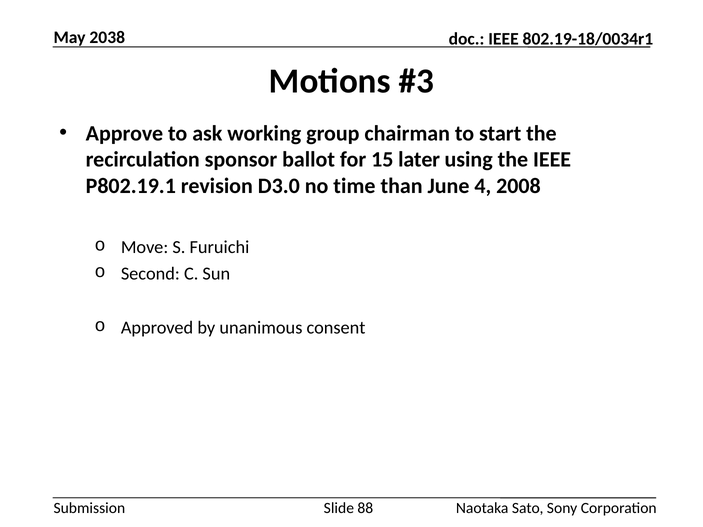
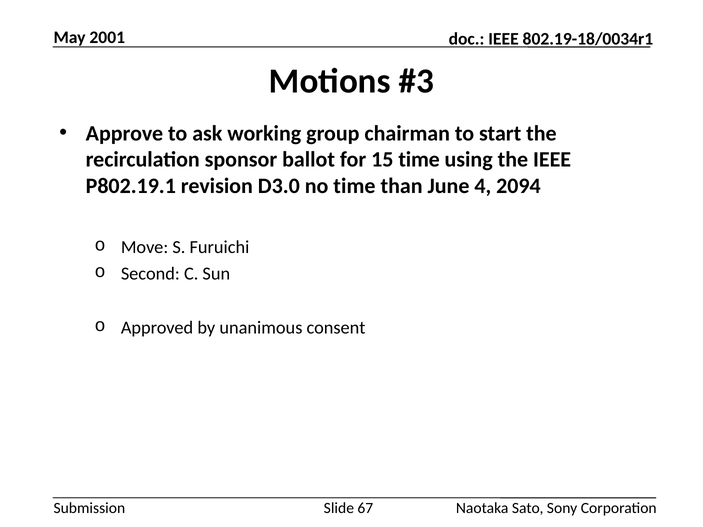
2038: 2038 -> 2001 (107, 37)
15 later: later -> time (419, 160)
2008: 2008 -> 2094 (518, 186)
88: 88 -> 67 (365, 508)
